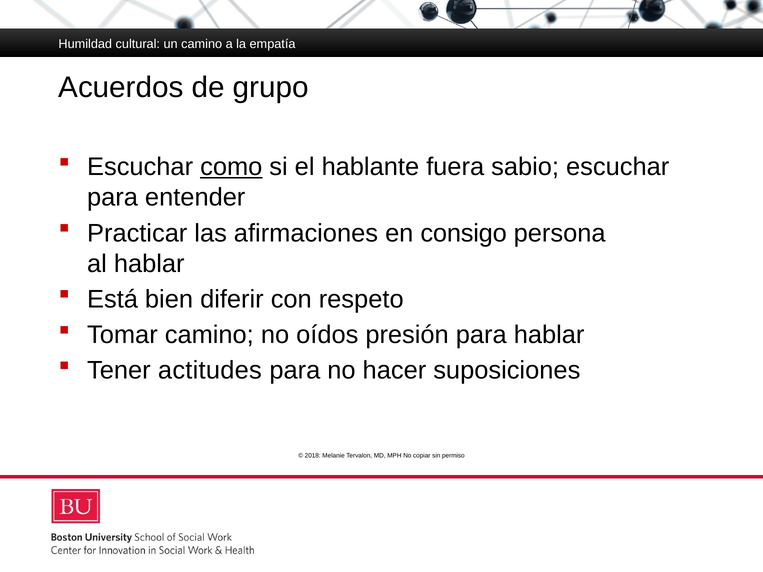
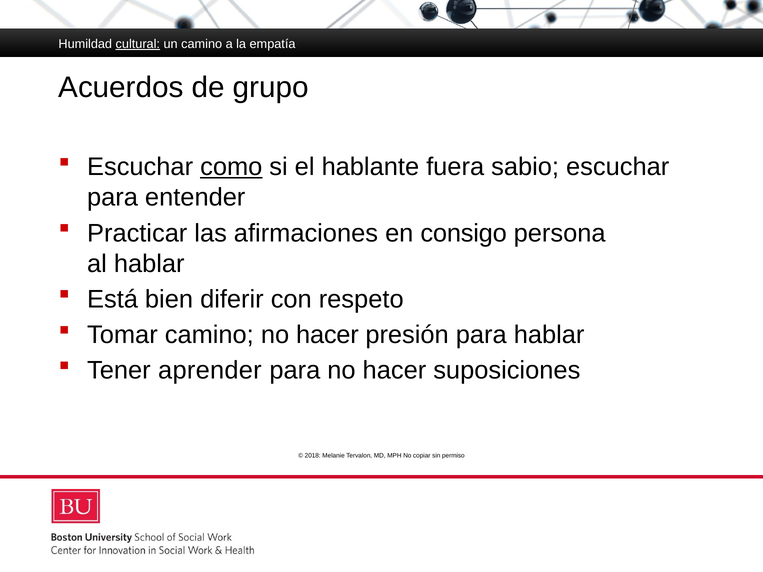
cultural underline: none -> present (138, 44)
oídos: oídos -> hacer (327, 335)
actitudes: actitudes -> aprender (210, 371)
